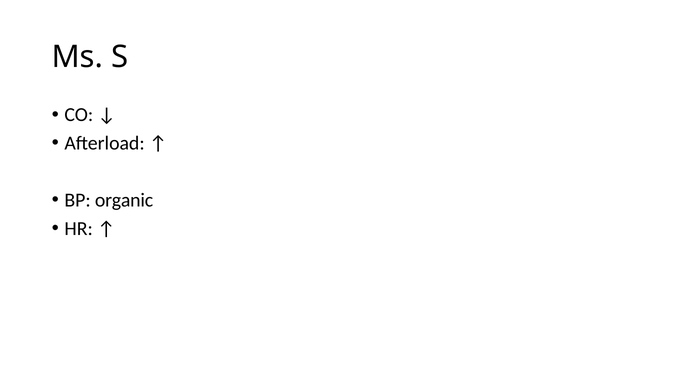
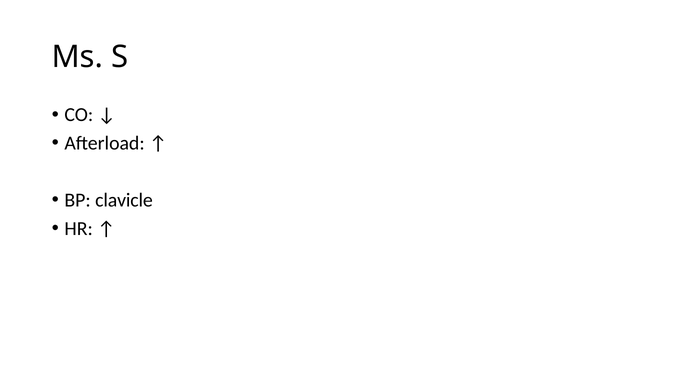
organic: organic -> clavicle (124, 200)
